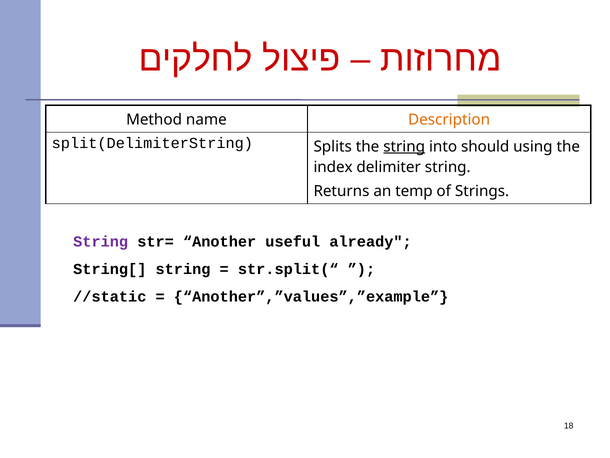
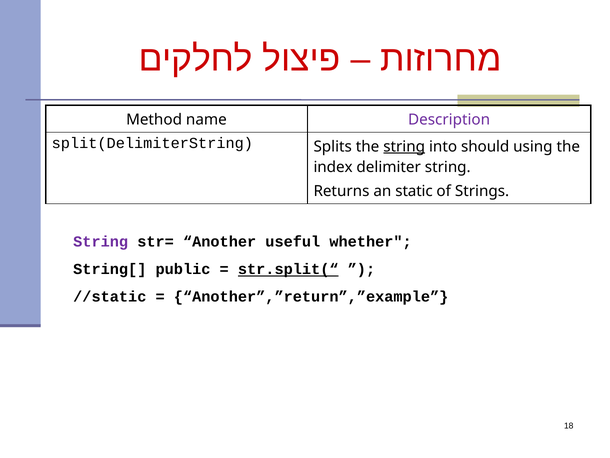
Description colour: orange -> purple (449, 119)
temp: temp -> static (414, 191)
already: already -> whether (371, 242)
String[ string: string -> public (183, 269)
str.split(“ underline: none -> present (288, 269)
Another”,”values”,”example: Another”,”values”,”example -> Another”,”return”,”example (311, 296)
